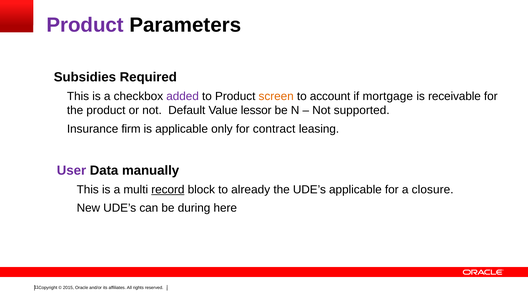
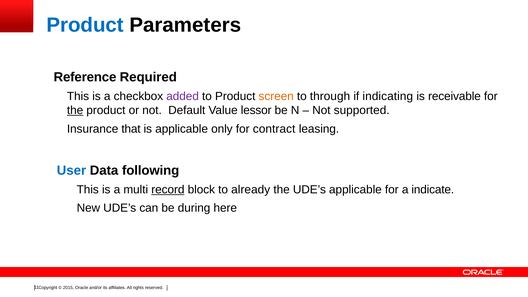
Product colour: purple -> blue (85, 25)
Subsidies: Subsidies -> Reference (85, 77)
account: account -> through (330, 96)
mortgage: mortgage -> indicating (388, 96)
the underline: none -> present (75, 110)
firm: firm -> that (131, 129)
User colour: purple -> blue (71, 170)
manually: manually -> following (151, 170)
closure: closure -> indicate (433, 190)
